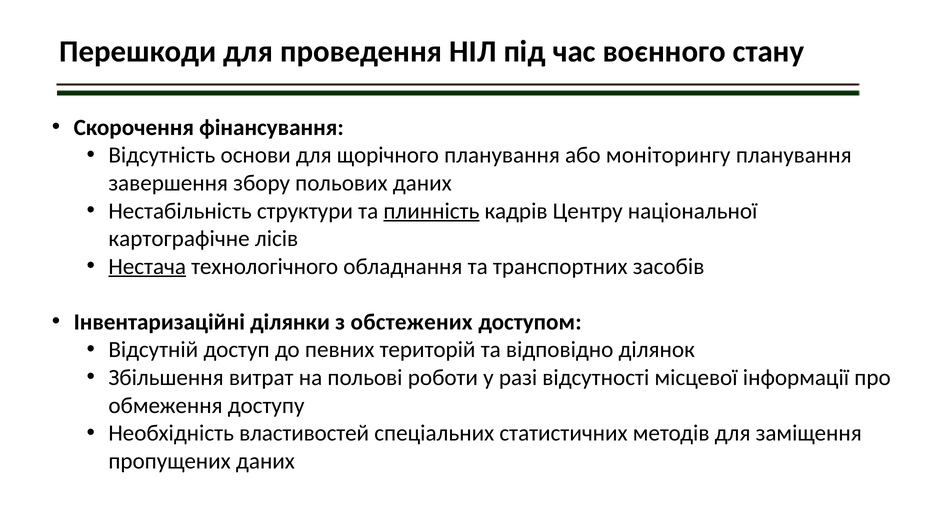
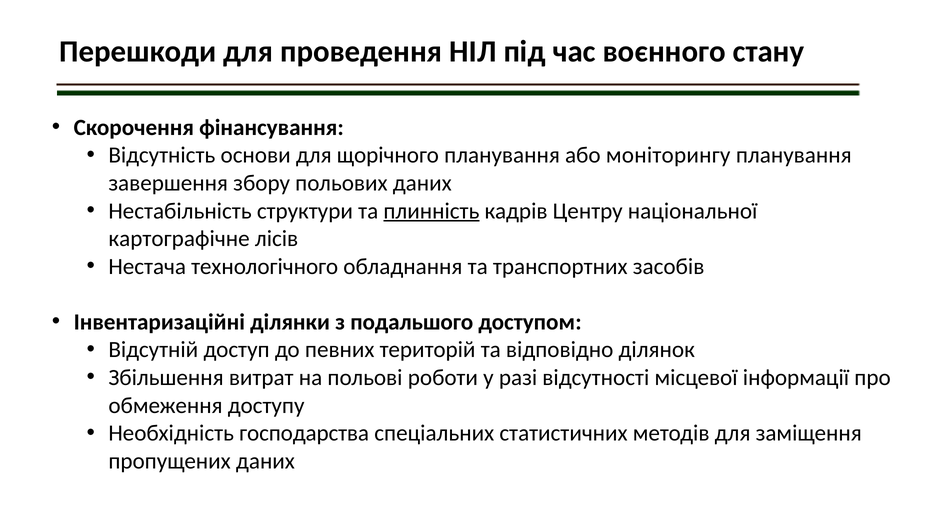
Нестача underline: present -> none (147, 266)
обстежених: обстежених -> подальшого (412, 322)
властивостей: властивостей -> господарства (304, 433)
